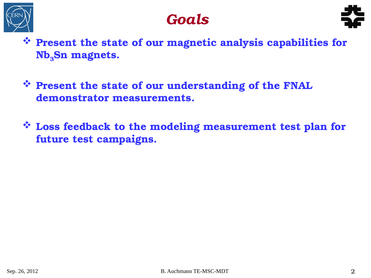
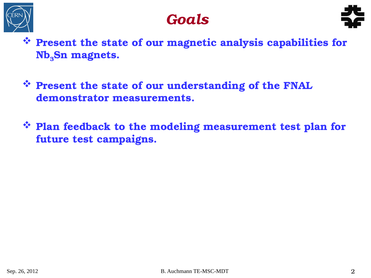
Loss: Loss -> Plan (48, 127)
